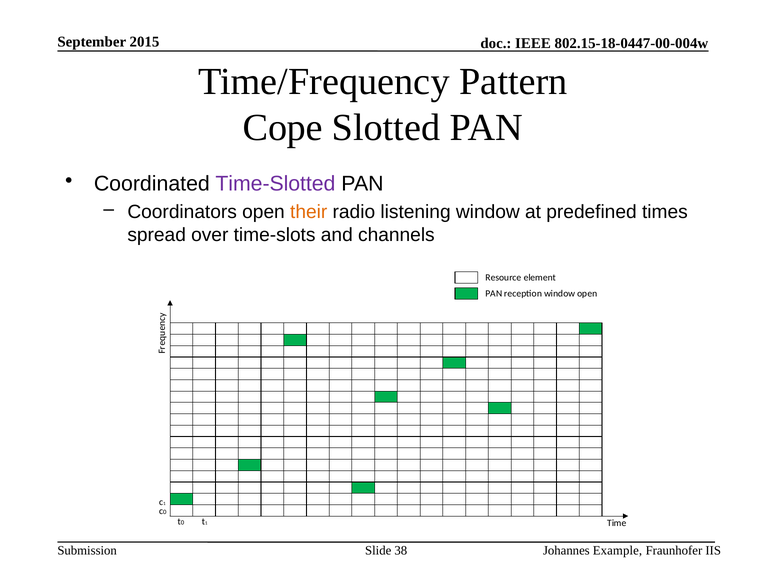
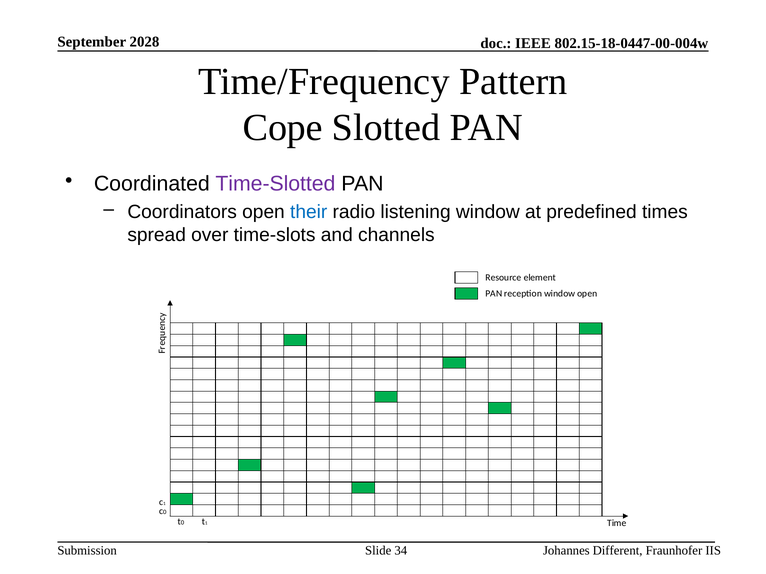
2015: 2015 -> 2028 (144, 42)
their colour: orange -> blue (309, 212)
Example: Example -> Different (618, 551)
38: 38 -> 34 (401, 551)
